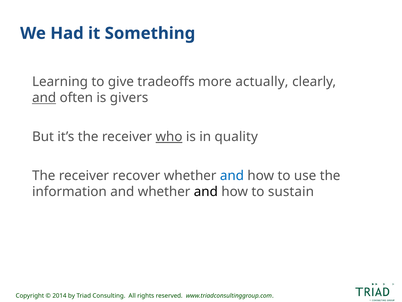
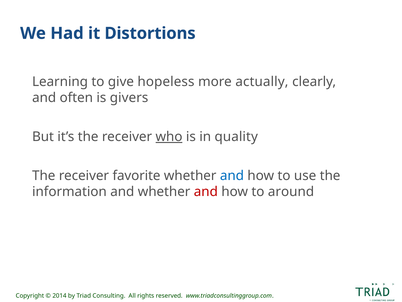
Something: Something -> Distortions (150, 33)
tradeoffs: tradeoffs -> hopeless (166, 82)
and underline: present -> none (44, 98)
recover: recover -> favorite (136, 175)
and colour: black -> red (206, 191)
sustain: sustain -> around (291, 191)
